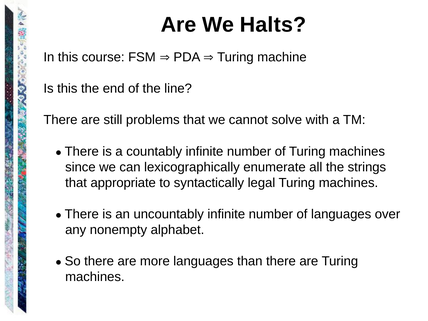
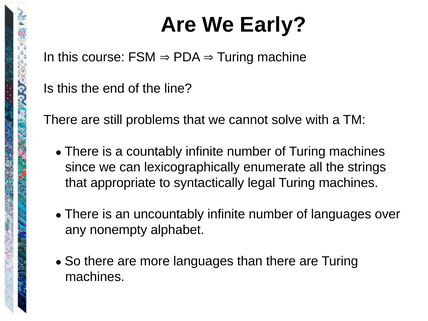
Halts: Halts -> Early (273, 25)
